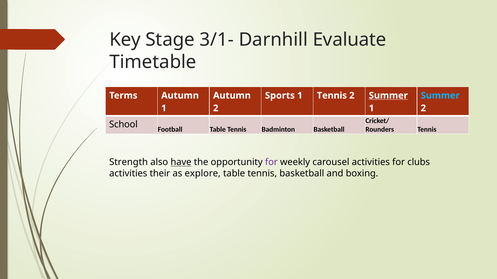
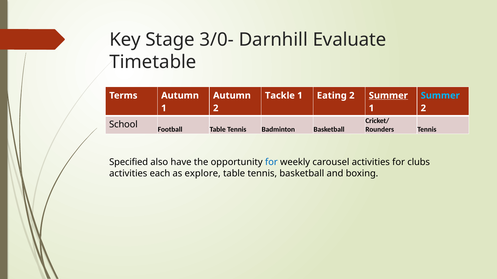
3/1-: 3/1- -> 3/0- (217, 40)
Sports: Sports -> Tackle (280, 96)
1 Tennis: Tennis -> Eating (332, 96)
Strength: Strength -> Specified (129, 162)
have underline: present -> none (181, 162)
for colour: purple -> blue (271, 162)
their: their -> each (160, 174)
